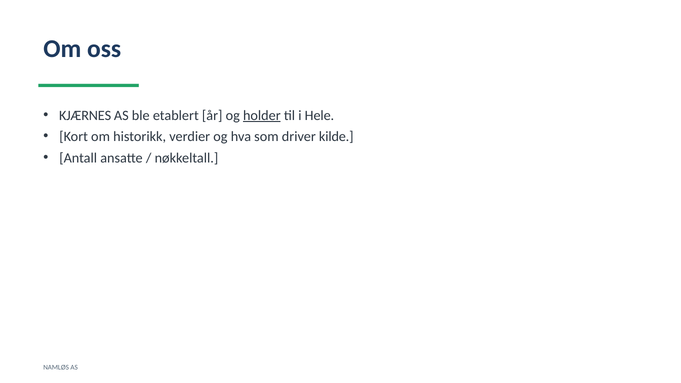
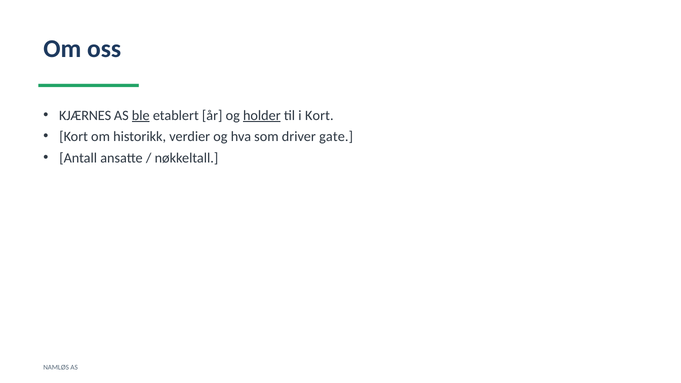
ble underline: none -> present (141, 115)
i Hele: Hele -> Kort (319, 115)
kilde: kilde -> gate (336, 137)
